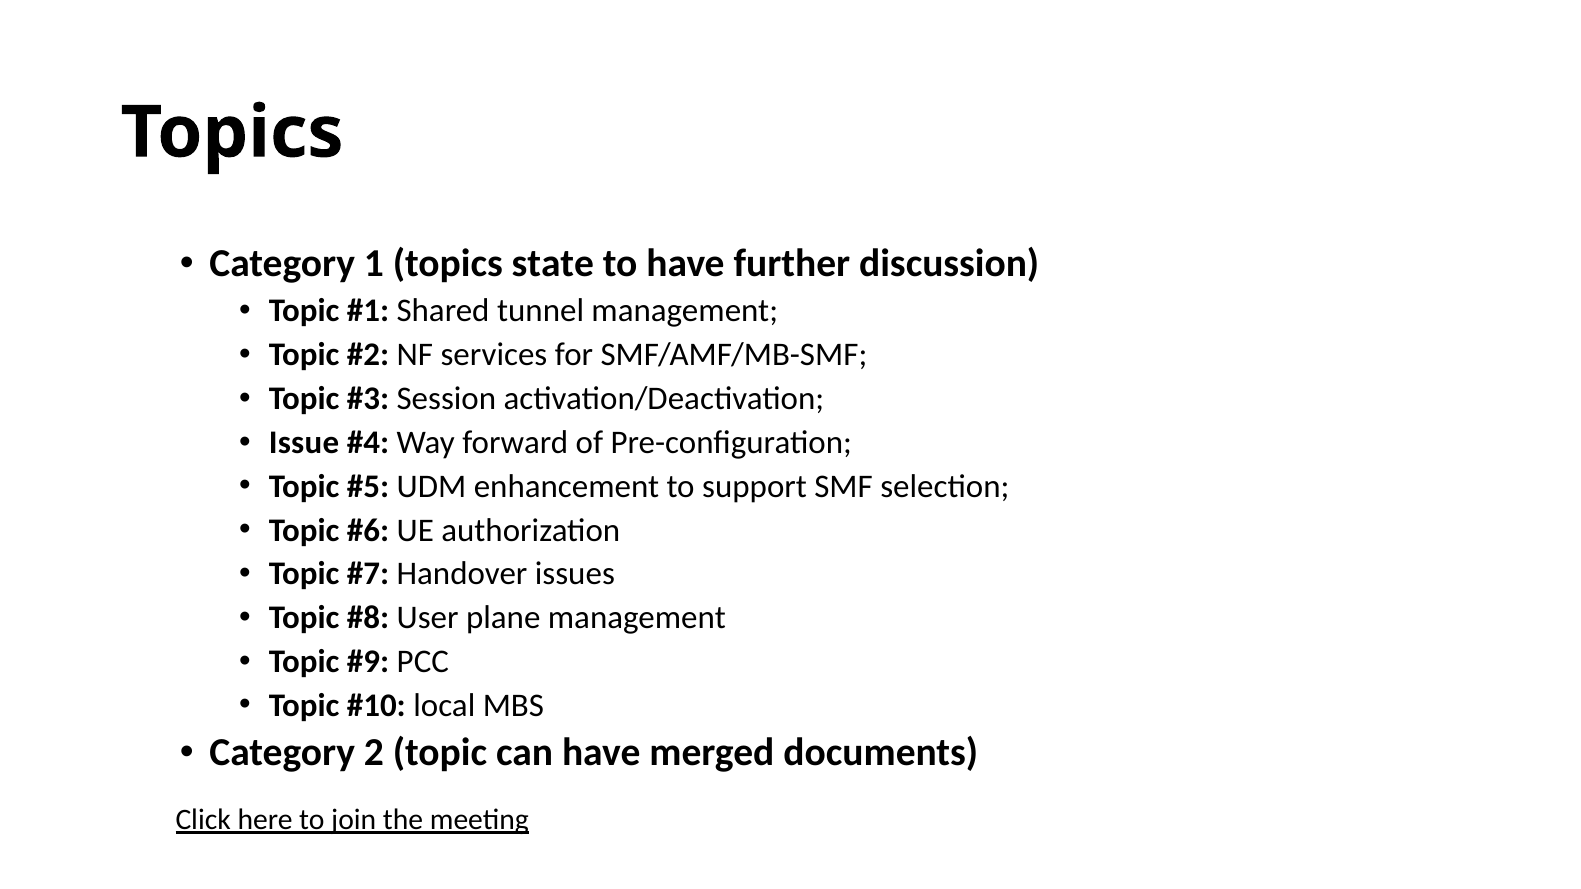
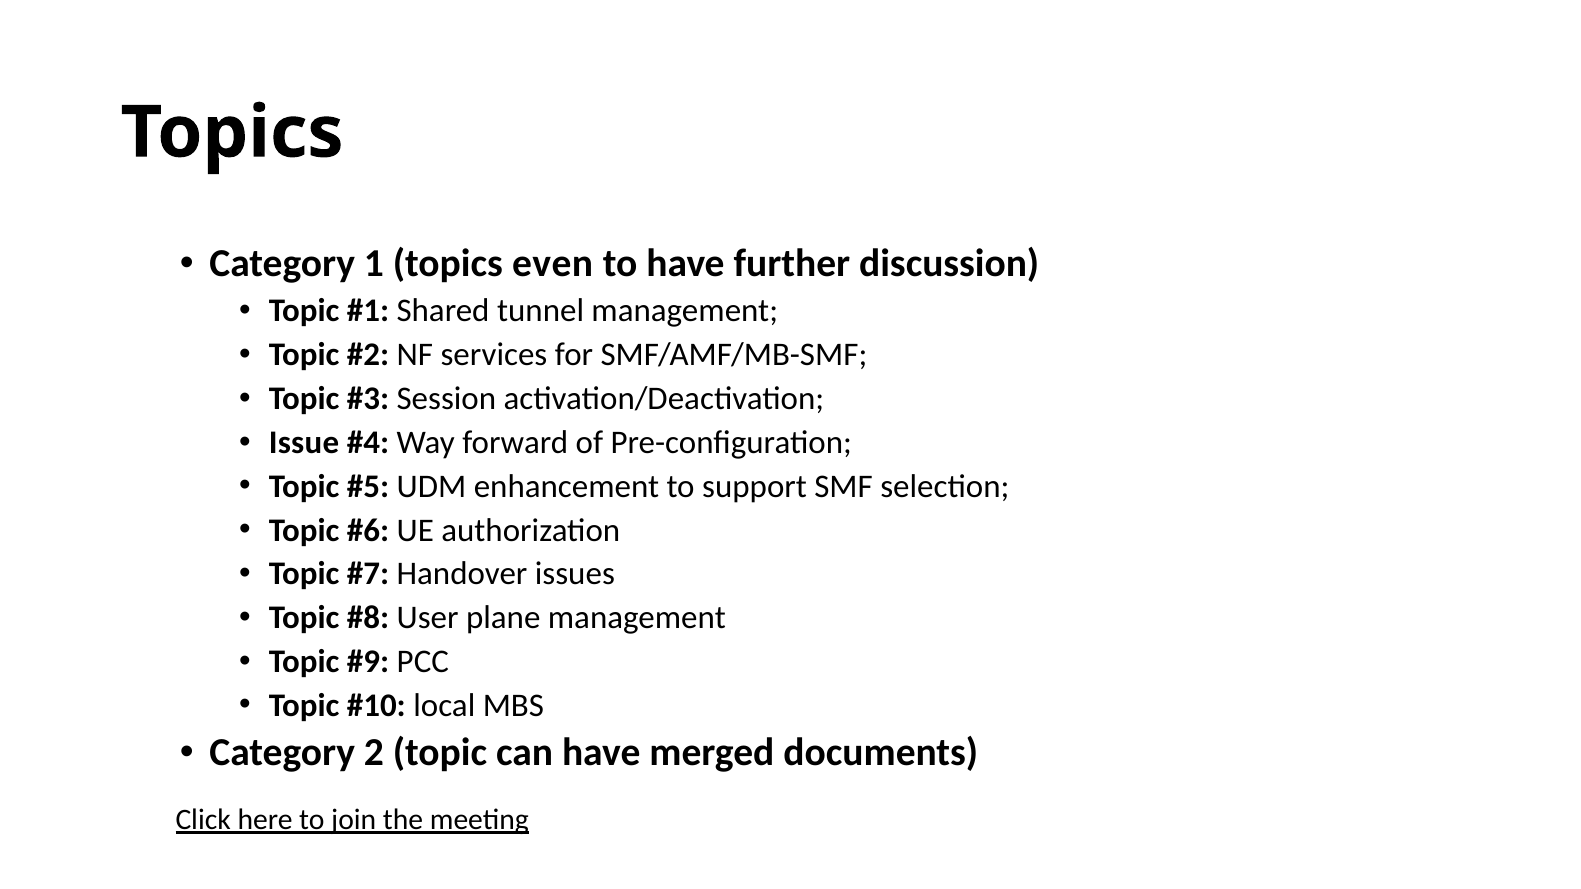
state: state -> even (553, 264)
